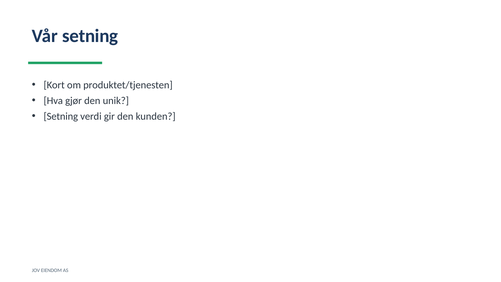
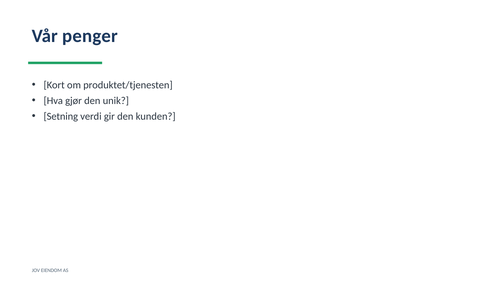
Vår setning: setning -> penger (90, 36)
